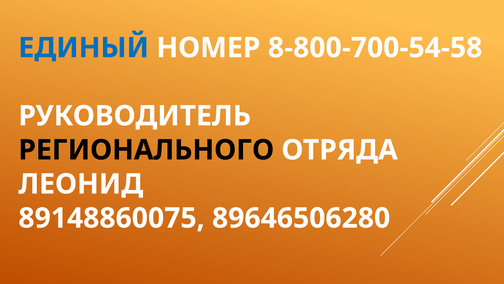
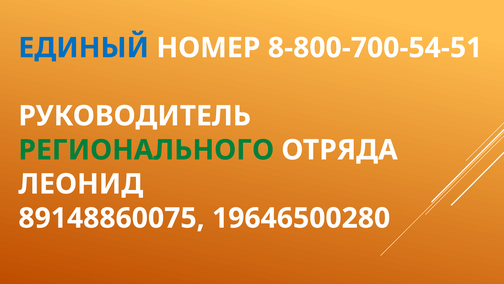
8-800-700-54-58: 8-800-700-54-58 -> 8-800-700-54-51 (375, 48)
РЕГИОНАЛЬНОГО colour: black -> green (146, 150)
89646506280: 89646506280 -> 19646500280 (301, 218)
